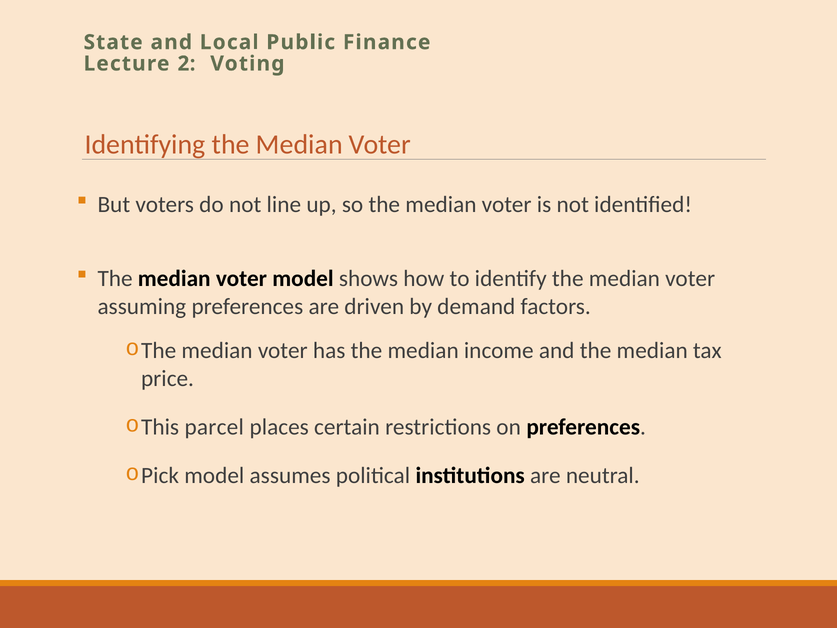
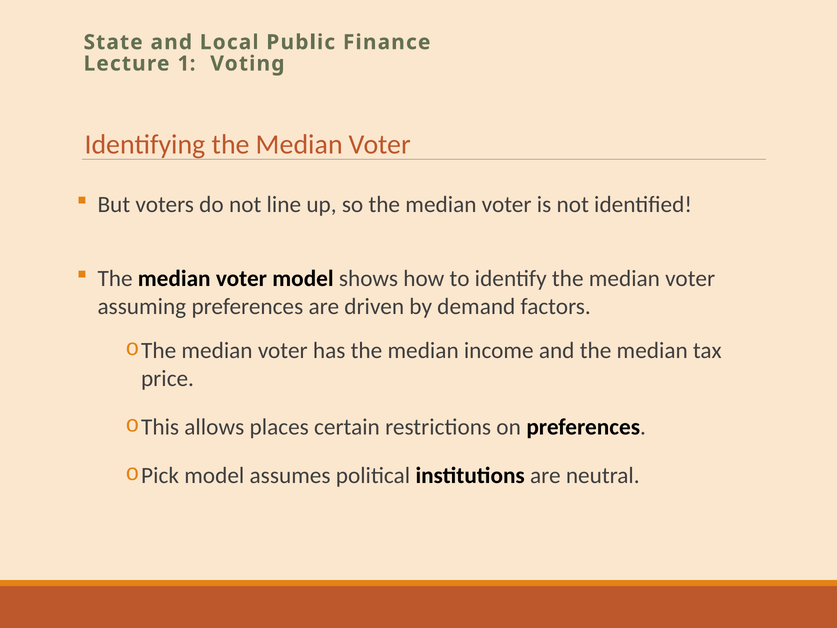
2: 2 -> 1 (186, 64)
parcel: parcel -> allows (214, 427)
